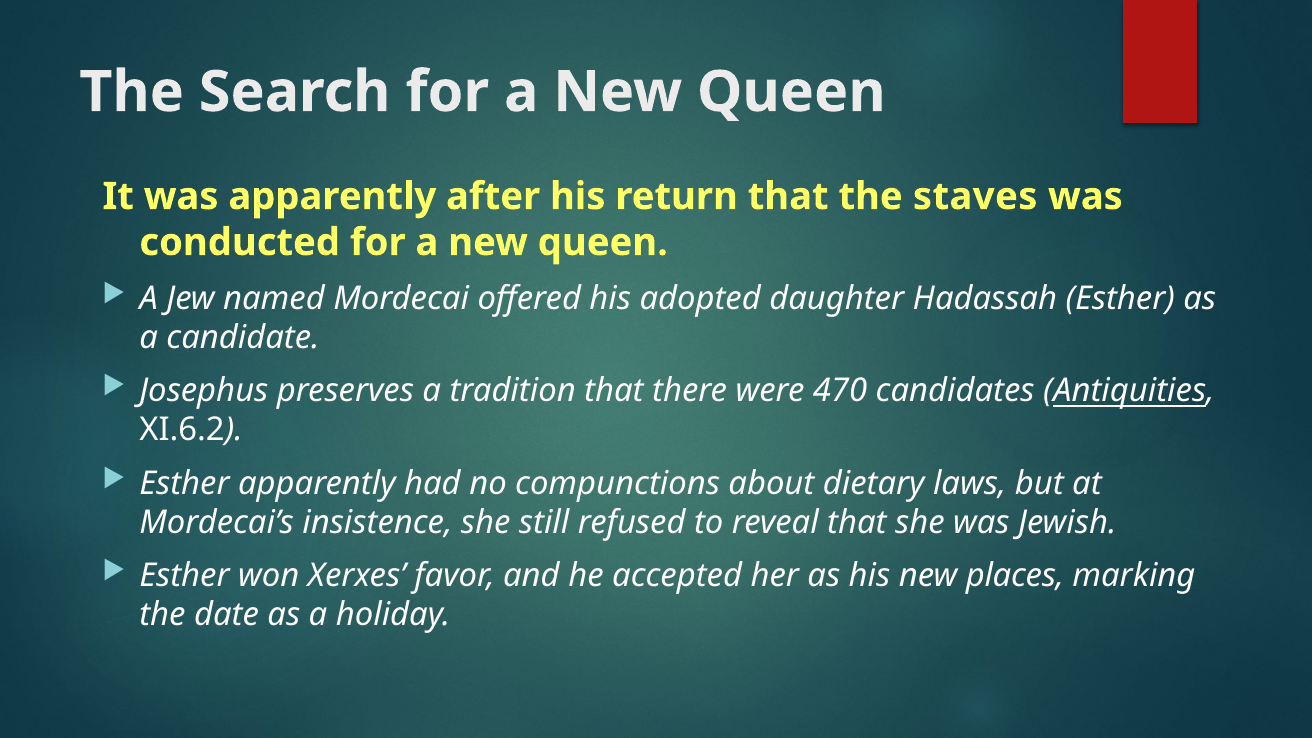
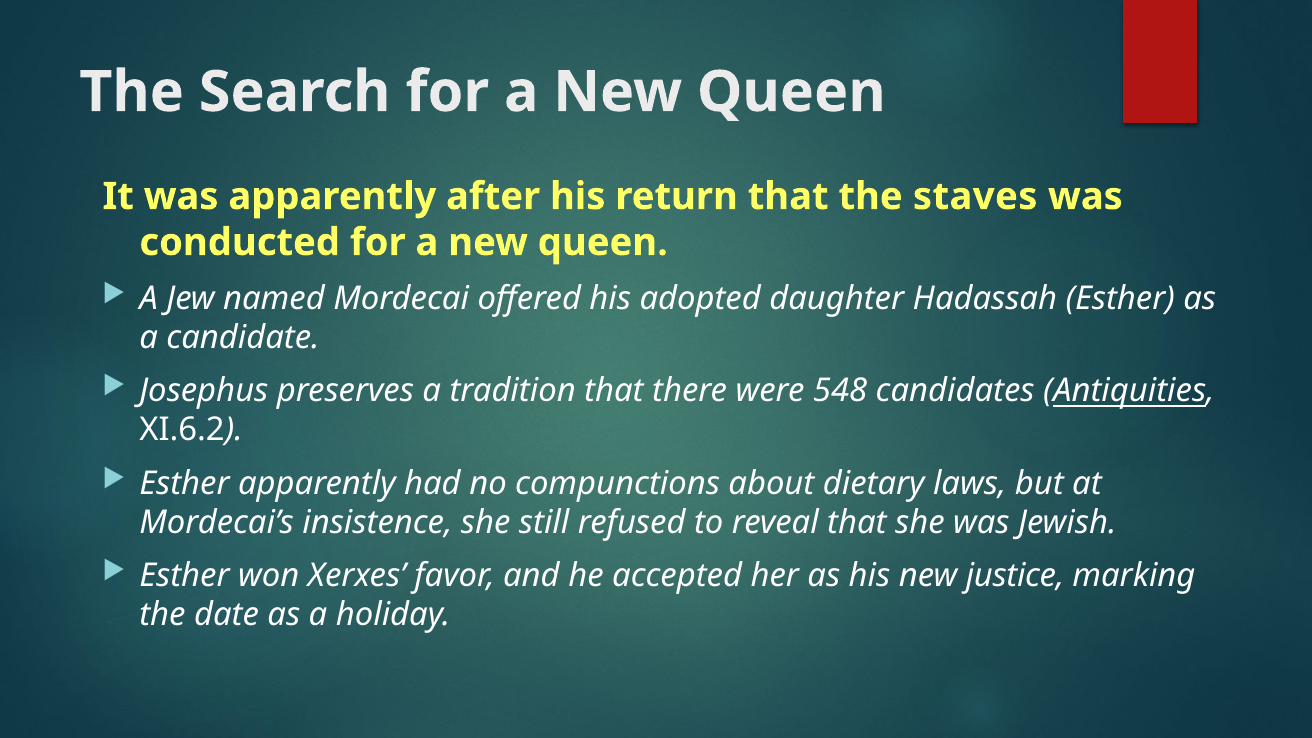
470: 470 -> 548 (840, 391)
places: places -> justice (1015, 576)
